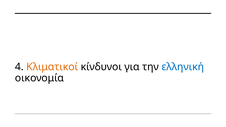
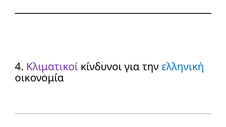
Κλιματικοί colour: orange -> purple (52, 67)
